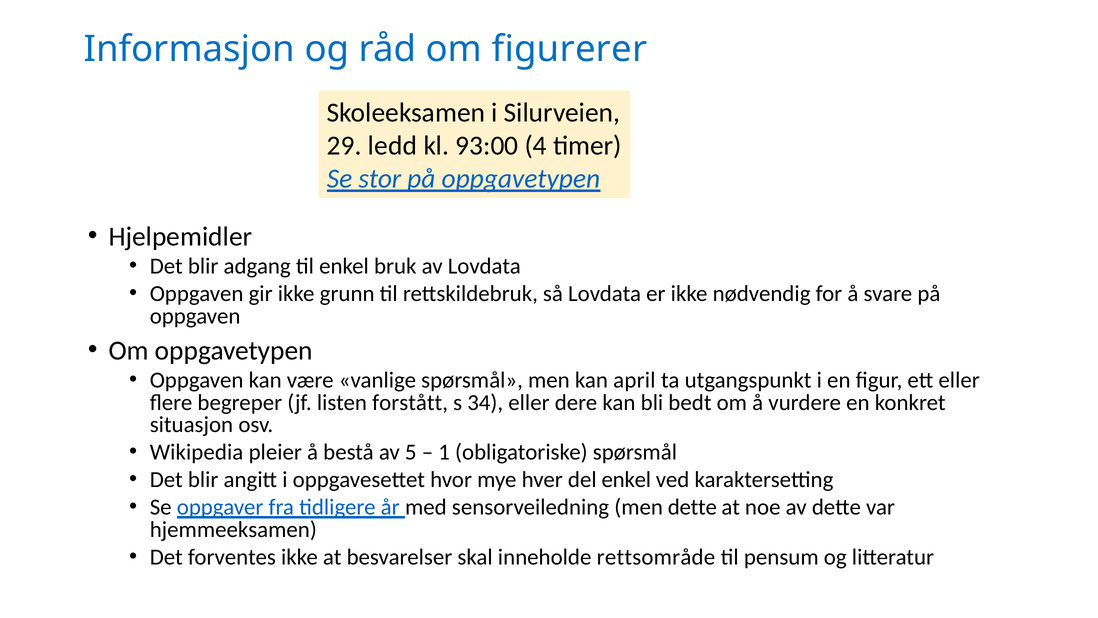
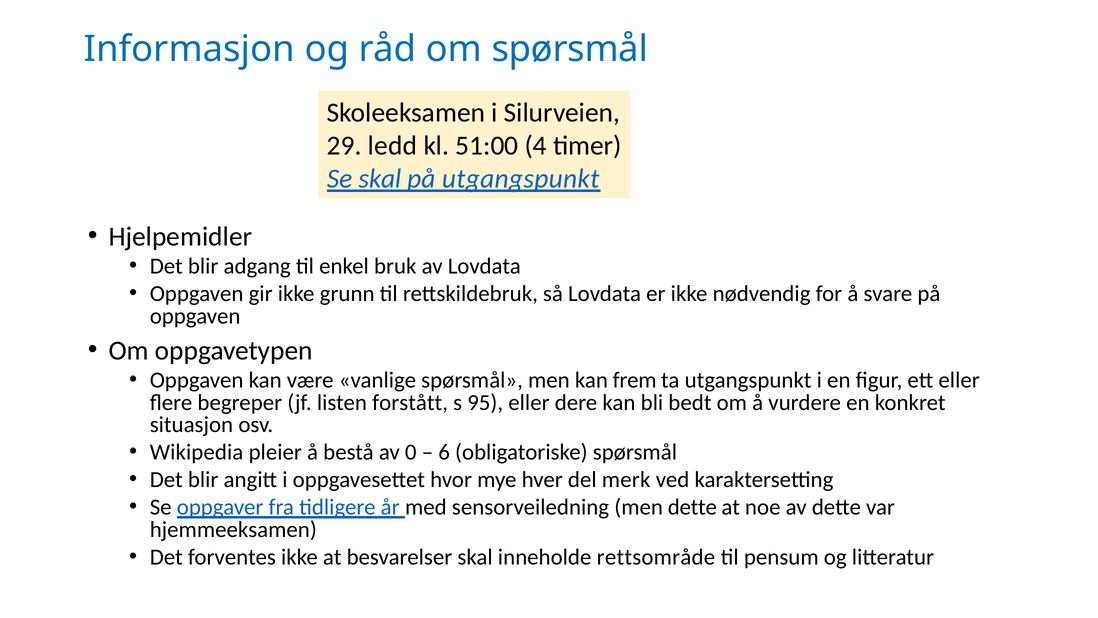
om figurerer: figurerer -> spørsmål (570, 49)
93:00: 93:00 -> 51:00 (487, 146)
Se stor: stor -> skal (380, 179)
på oppgavetypen: oppgavetypen -> utgangspunkt (521, 179)
april: april -> frem (635, 380)
34: 34 -> 95 (485, 402)
5: 5 -> 0 (411, 452)
1: 1 -> 6 (444, 452)
del enkel: enkel -> merk (626, 479)
